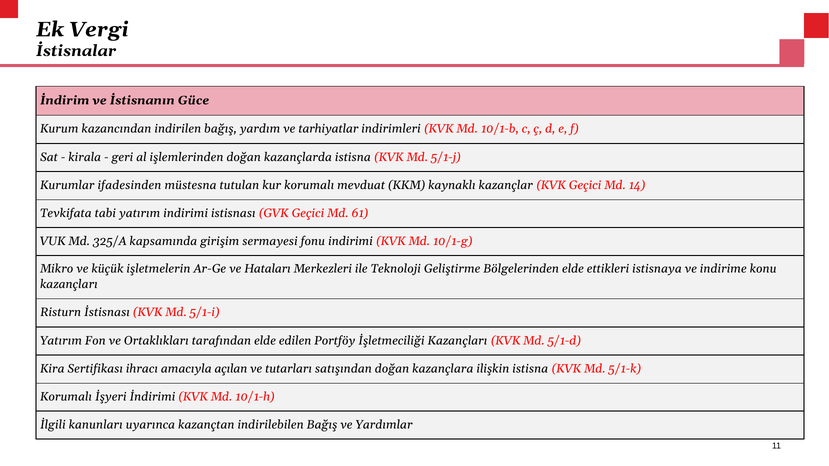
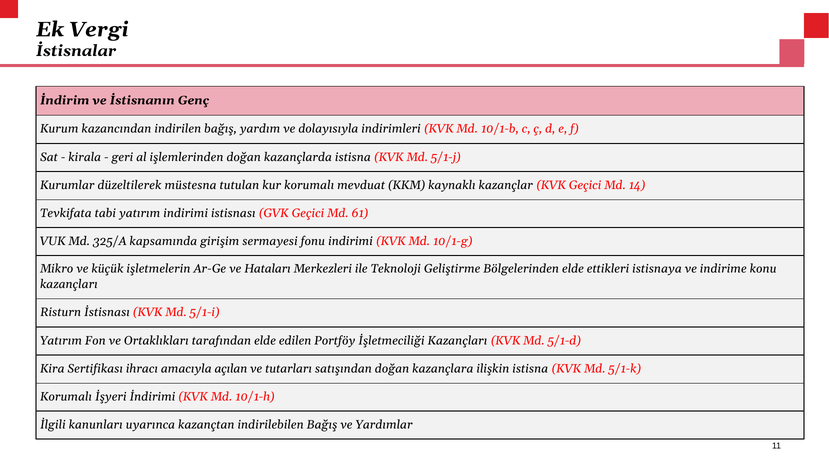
Güce: Güce -> Genç (193, 100)
tarhiyatlar: tarhiyatlar -> dolayısıyla (328, 129)
ifadesinden: ifadesinden -> düzeltilerek (129, 185)
